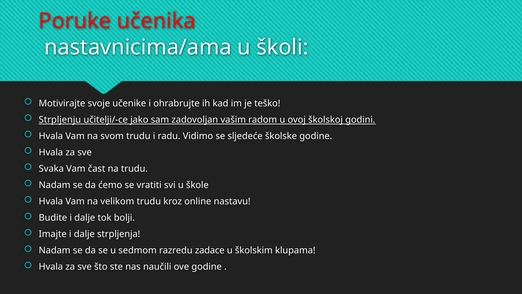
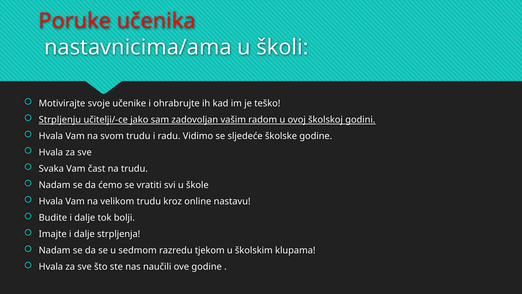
zadace: zadace -> tjekom (210, 250)
